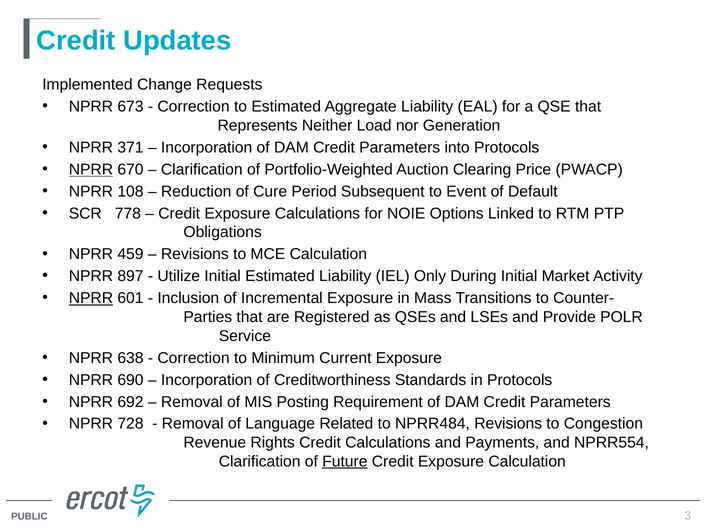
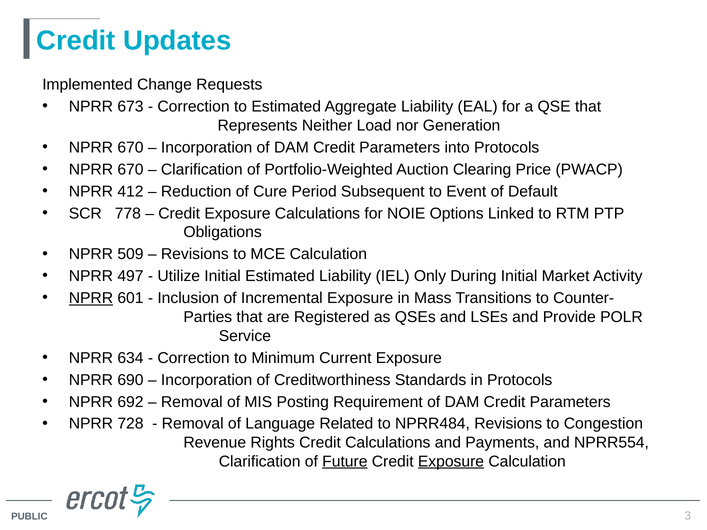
371: 371 -> 670 (130, 148)
NPRR underline: present -> none (91, 170)
108: 108 -> 412 (130, 192)
459: 459 -> 509 (130, 254)
897: 897 -> 497 (130, 276)
638: 638 -> 634 (130, 358)
Exposure underline: none -> present (451, 462)
